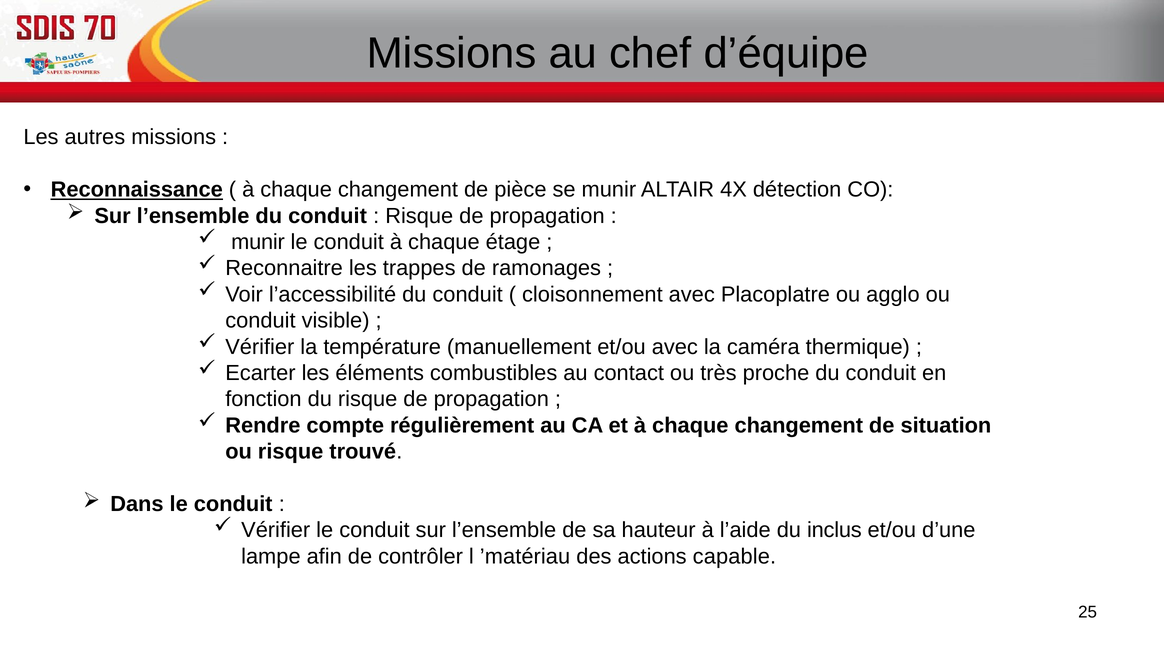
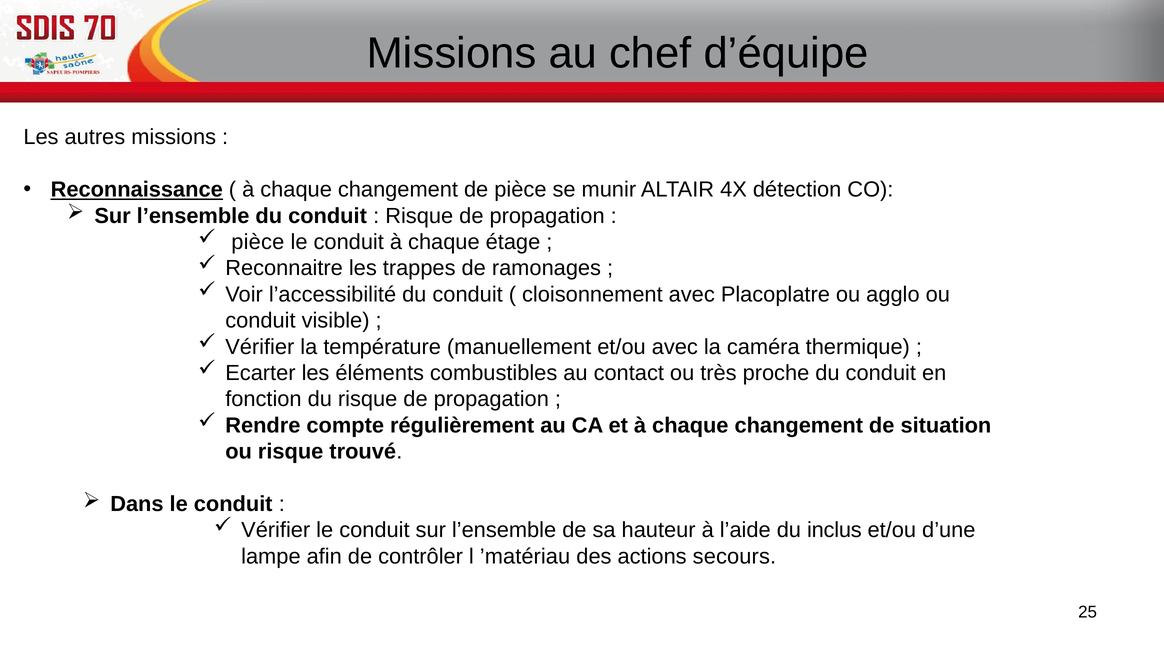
munir: munir -> pièce (258, 242)
capable: capable -> secours (734, 556)
